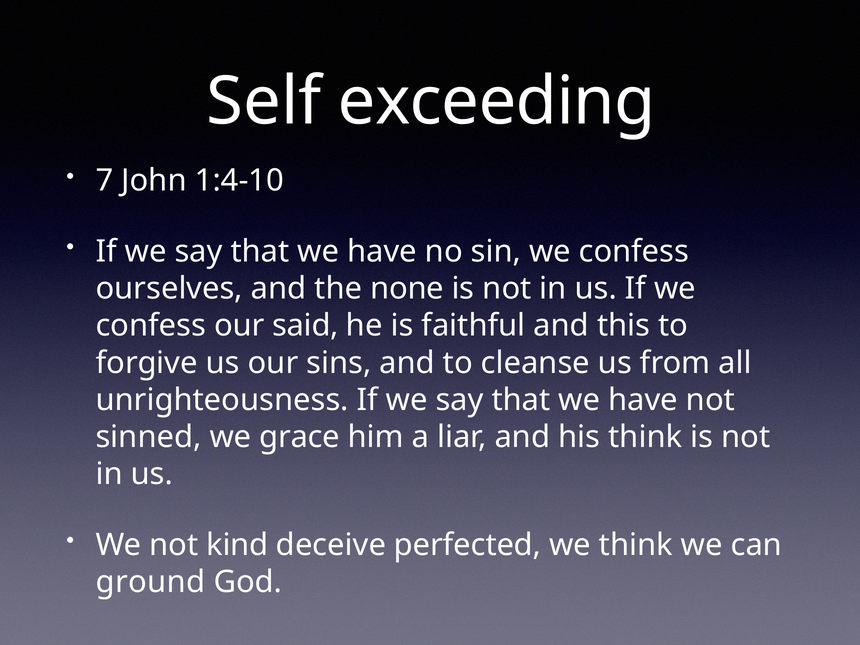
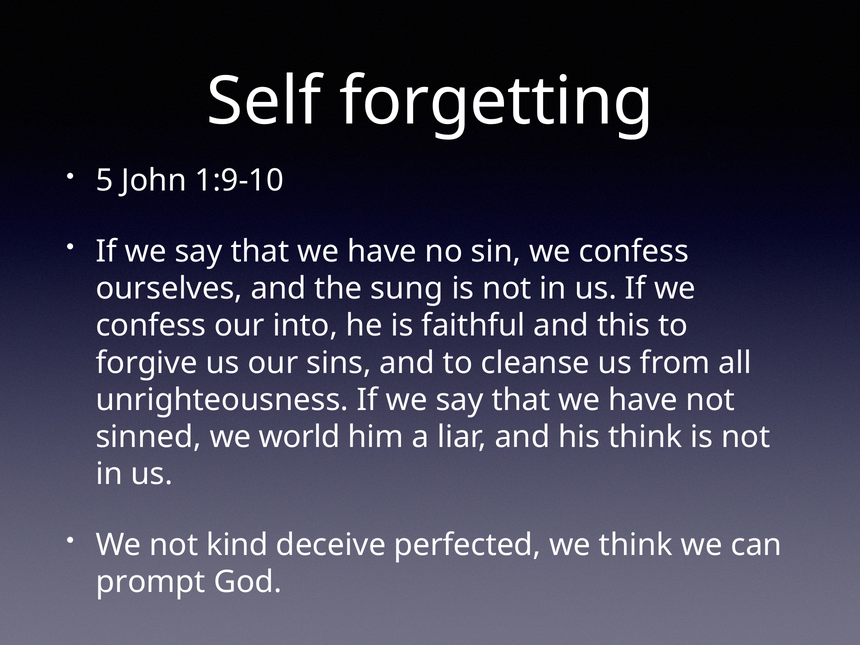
exceeding: exceeding -> forgetting (497, 102)
7: 7 -> 5 (105, 181)
1:4-10: 1:4-10 -> 1:9-10 (239, 181)
none: none -> sung (407, 289)
said: said -> into (305, 326)
grace: grace -> world (300, 437)
ground: ground -> prompt (151, 582)
